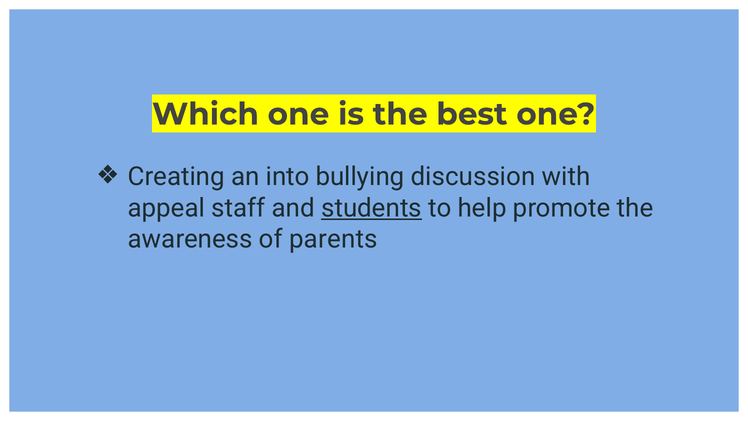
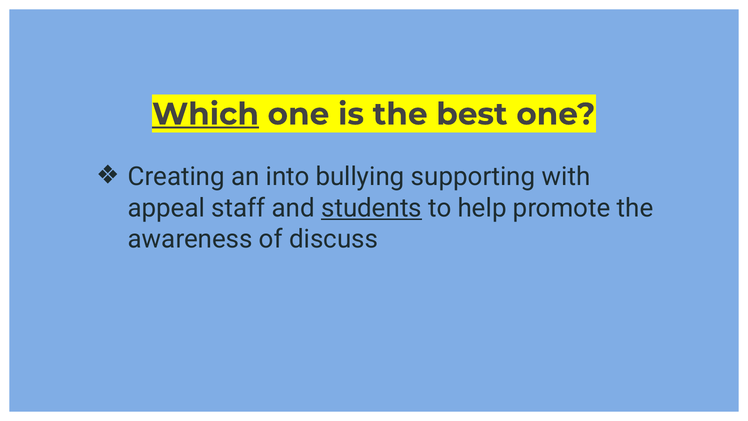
Which underline: none -> present (205, 114)
discussion: discussion -> supporting (473, 177)
parents: parents -> discuss (334, 239)
